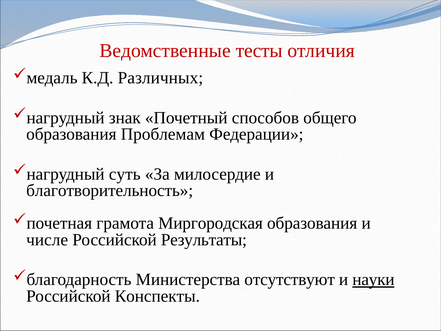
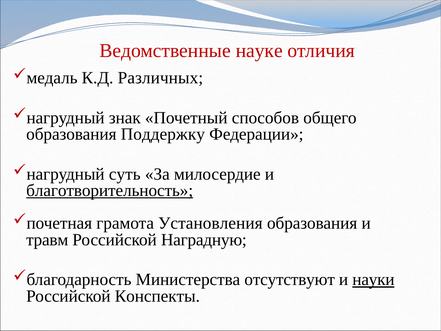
тесты: тесты -> науке (259, 51)
Проблемам: Проблемам -> Поддержку (163, 134)
благотворительность underline: none -> present (110, 190)
Миргородская: Миргородская -> Установления (210, 223)
числе: числе -> травм (47, 240)
Результаты: Результаты -> Наградную (204, 240)
